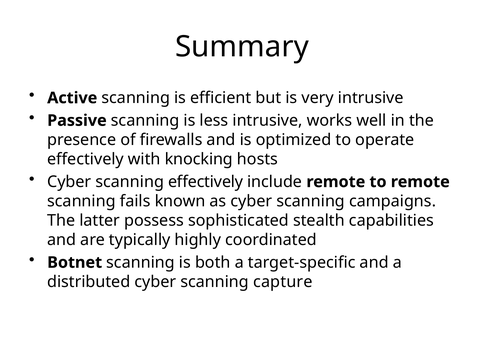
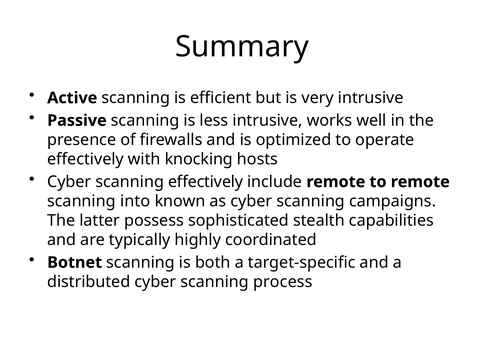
fails: fails -> into (135, 201)
capture: capture -> process (283, 282)
